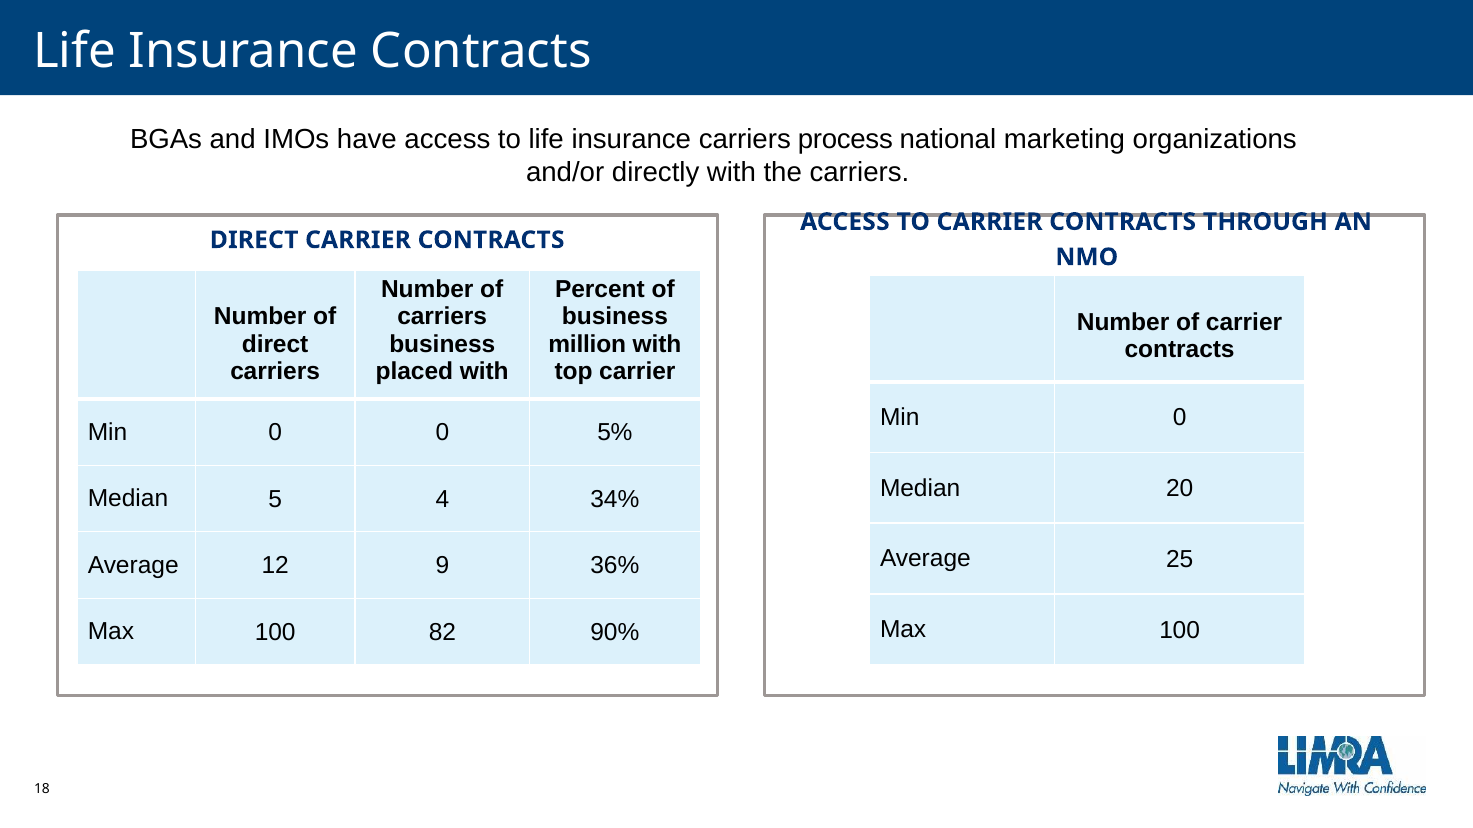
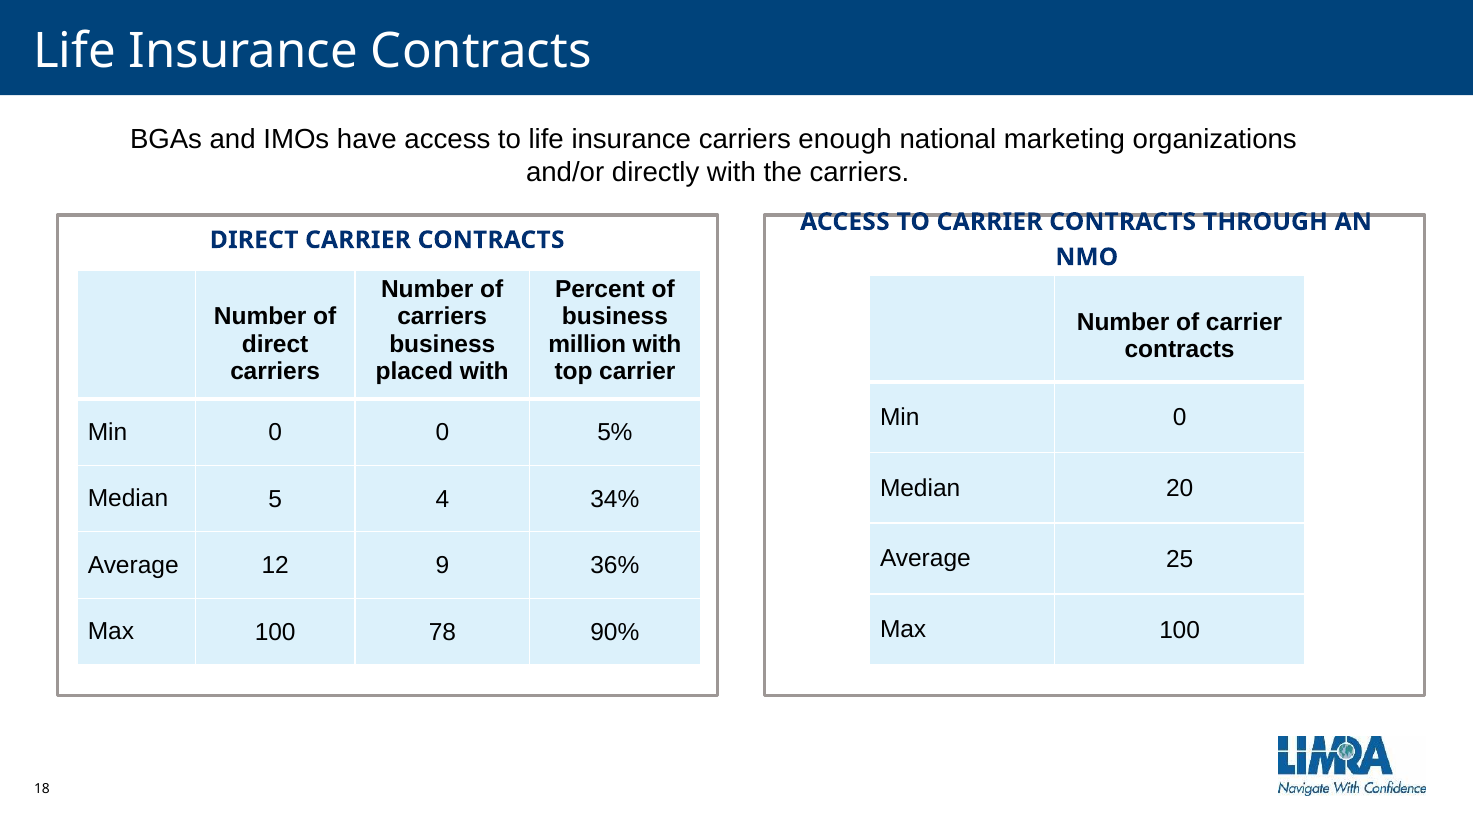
process: process -> enough (845, 140)
82: 82 -> 78 (442, 633)
